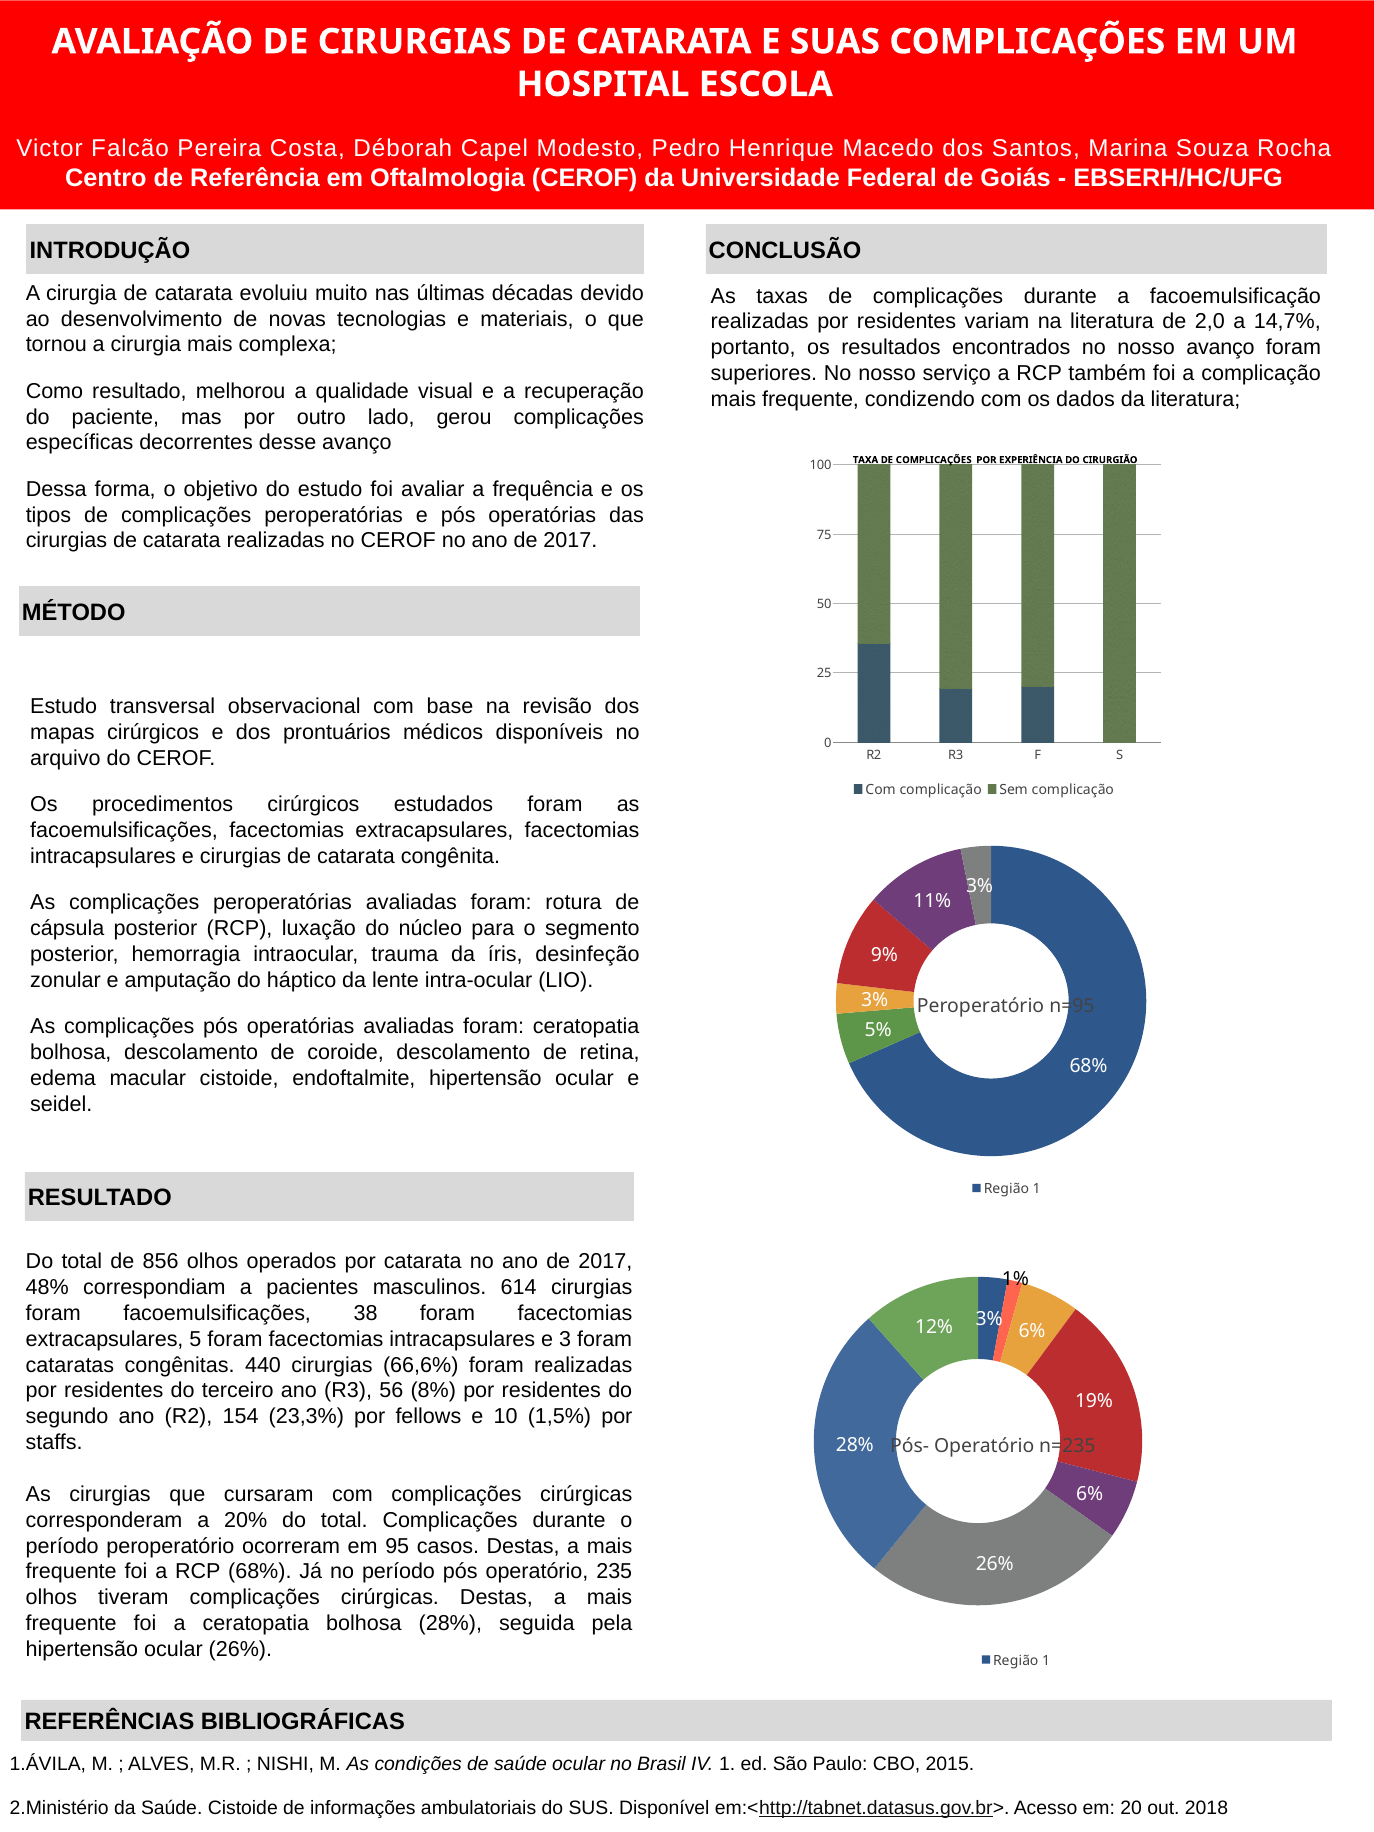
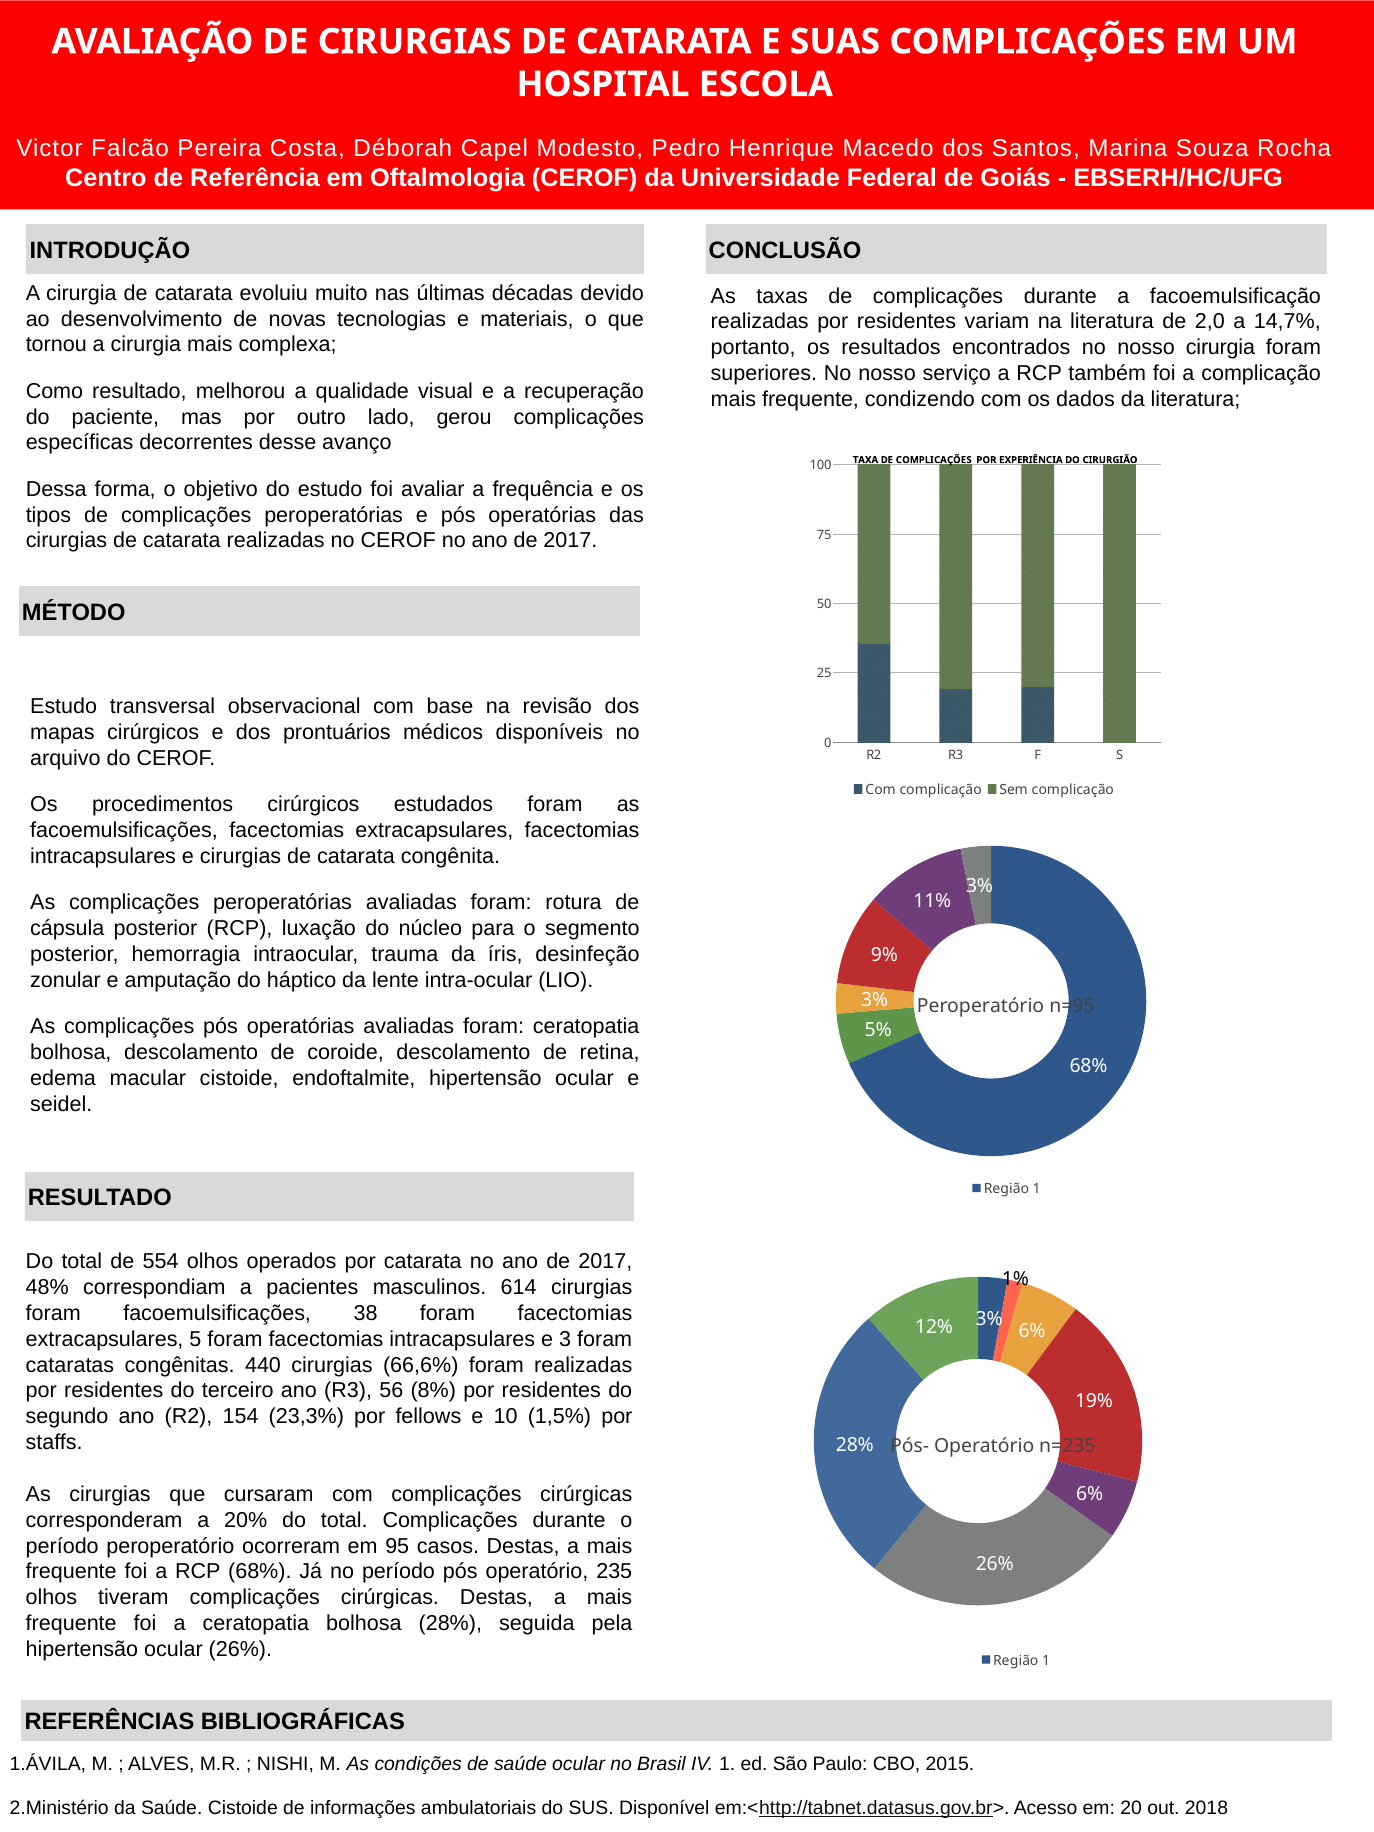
nosso avanço: avanço -> cirurgia (1220, 348)
856: 856 -> 554 (161, 1261)
